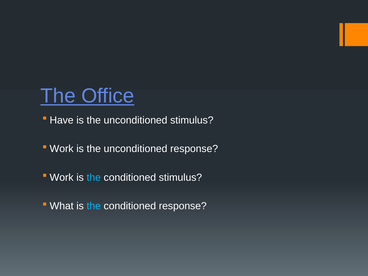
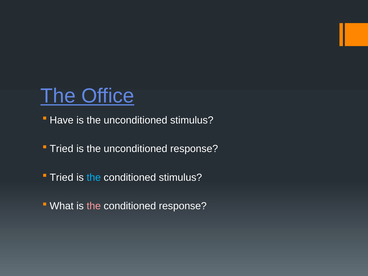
Work: Work -> Tried (62, 149)
Work: Work -> Tried (62, 177)
the colour: light blue -> pink (94, 206)
